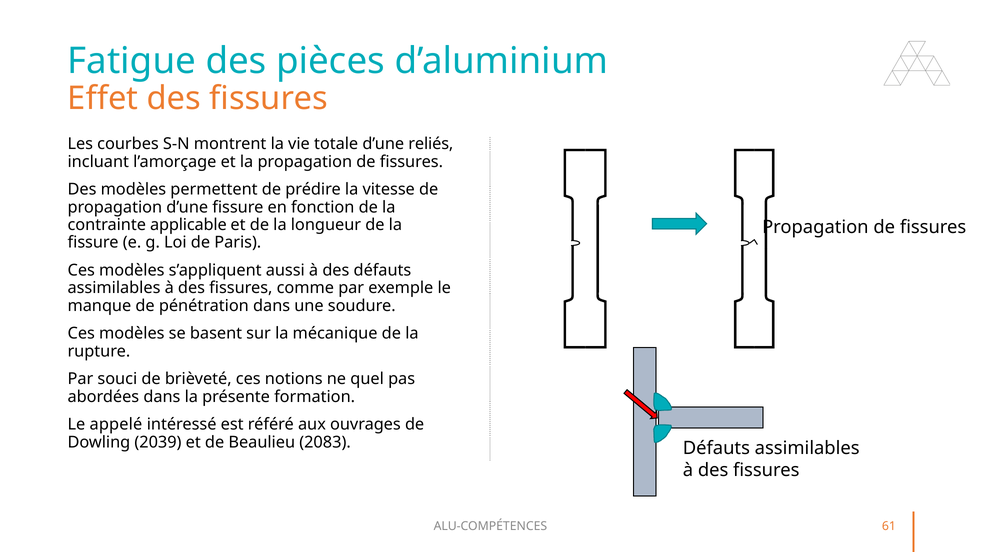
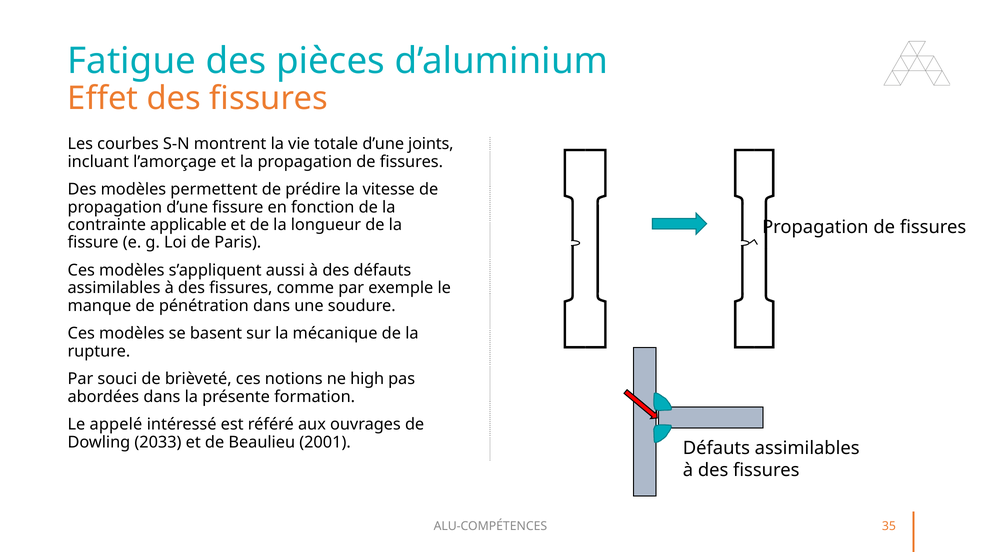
reliés: reliés -> joints (431, 144)
quel: quel -> high (367, 379)
2039: 2039 -> 2033 (158, 442)
2083: 2083 -> 2001 (325, 442)
61: 61 -> 35 (889, 526)
